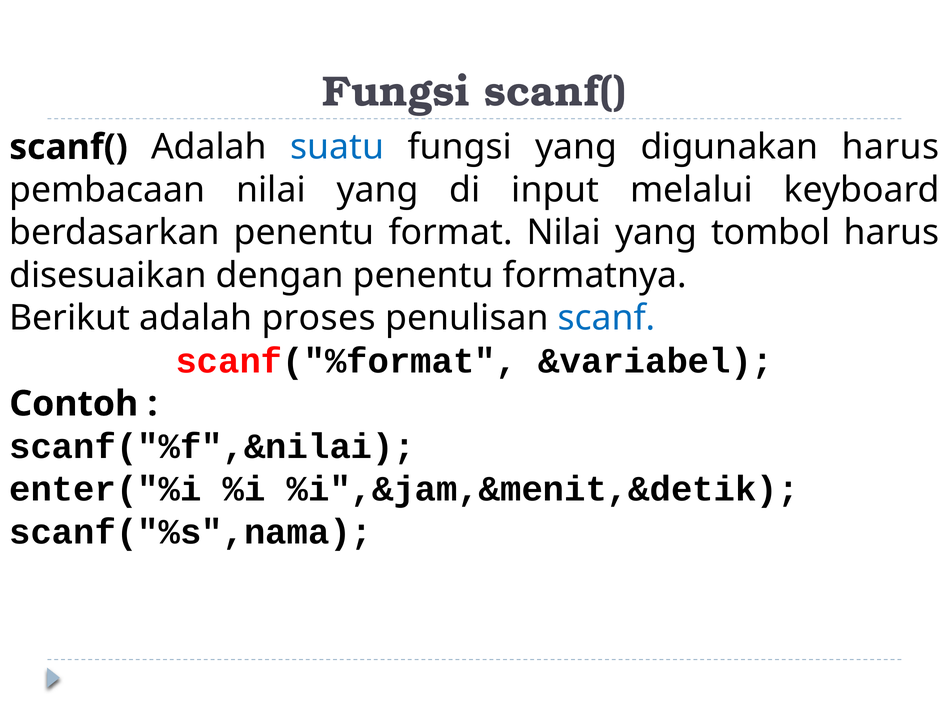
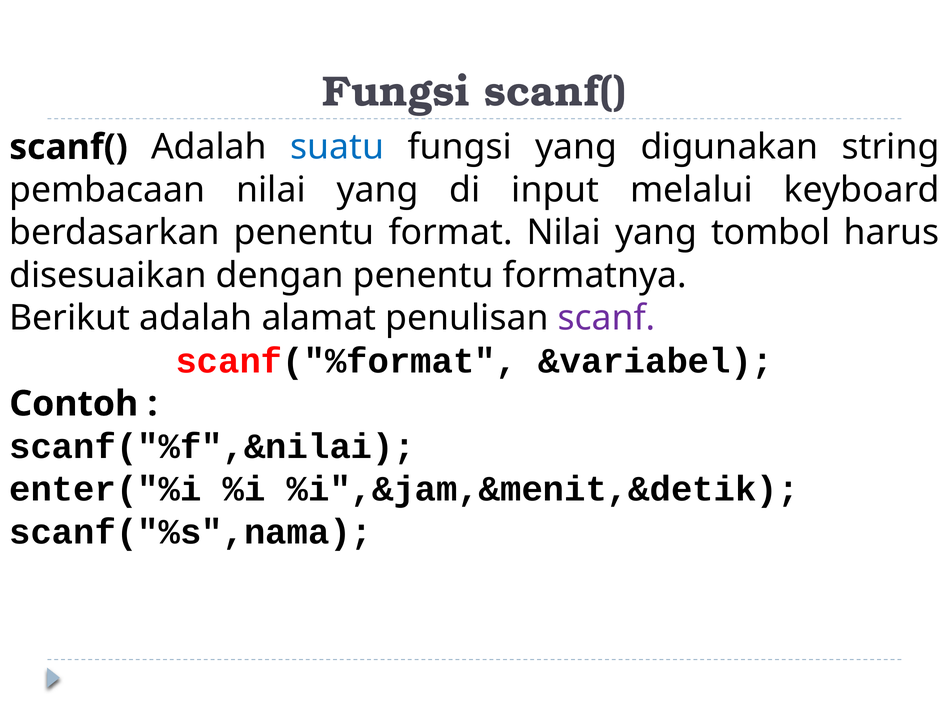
digunakan harus: harus -> string (891, 147)
proses: proses -> alamat (319, 318)
scanf colour: blue -> purple (607, 318)
